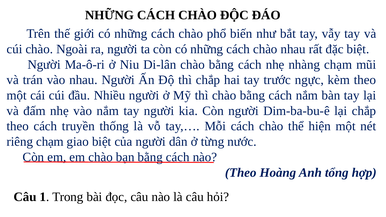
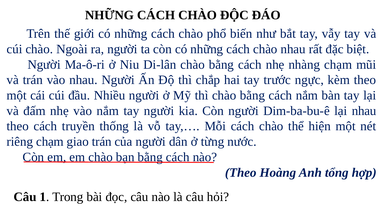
lại chắp: chắp -> nhau (364, 111)
giao biệt: biệt -> trán (102, 142)
